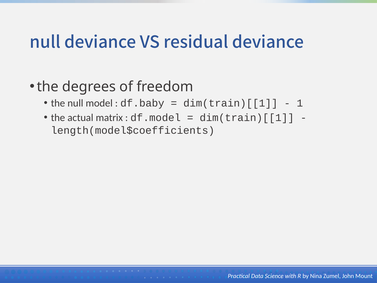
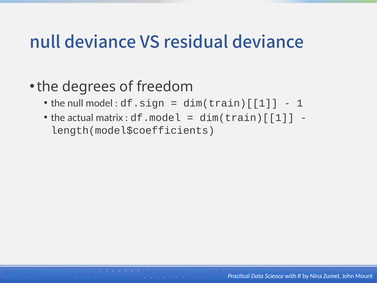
df.baby: df.baby -> df.sign (142, 103)
